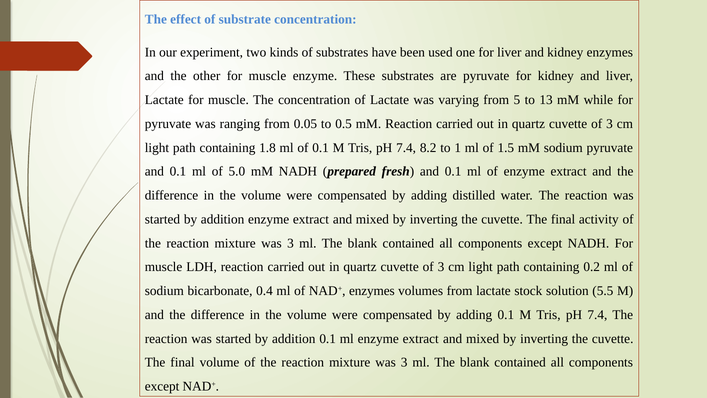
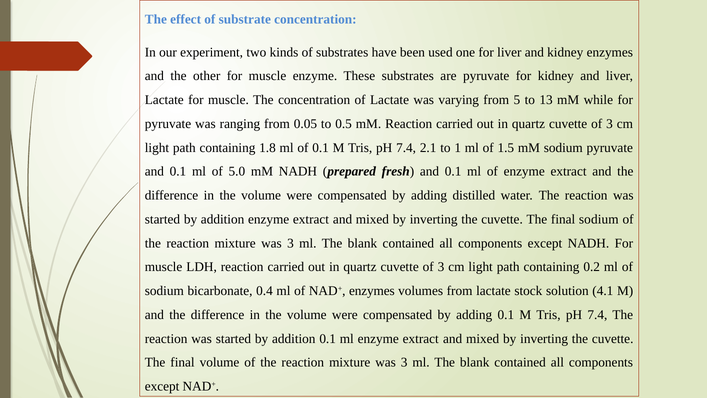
8.2: 8.2 -> 2.1 (428, 148)
final activity: activity -> sodium (599, 219)
5.5: 5.5 -> 4.1 (603, 291)
